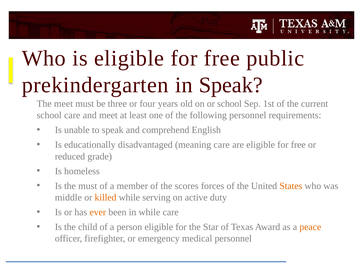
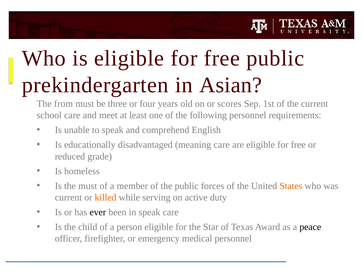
in Speak: Speak -> Asian (231, 85)
The meet: meet -> from (63, 103)
or school: school -> scores (229, 103)
the scores: scores -> public (187, 185)
middle: middle -> current (68, 197)
ever colour: orange -> black (98, 212)
in while: while -> speak (150, 212)
peace colour: orange -> black (310, 226)
